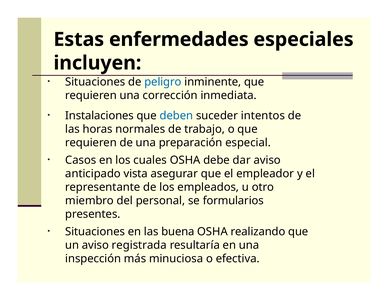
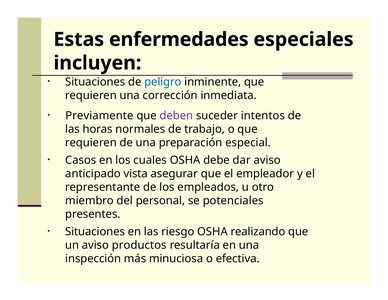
Instalaciones: Instalaciones -> Previamente (99, 116)
deben colour: blue -> purple (176, 116)
formularios: formularios -> potenciales (233, 201)
buena: buena -> riesgo (178, 232)
registrada: registrada -> productos (139, 245)
